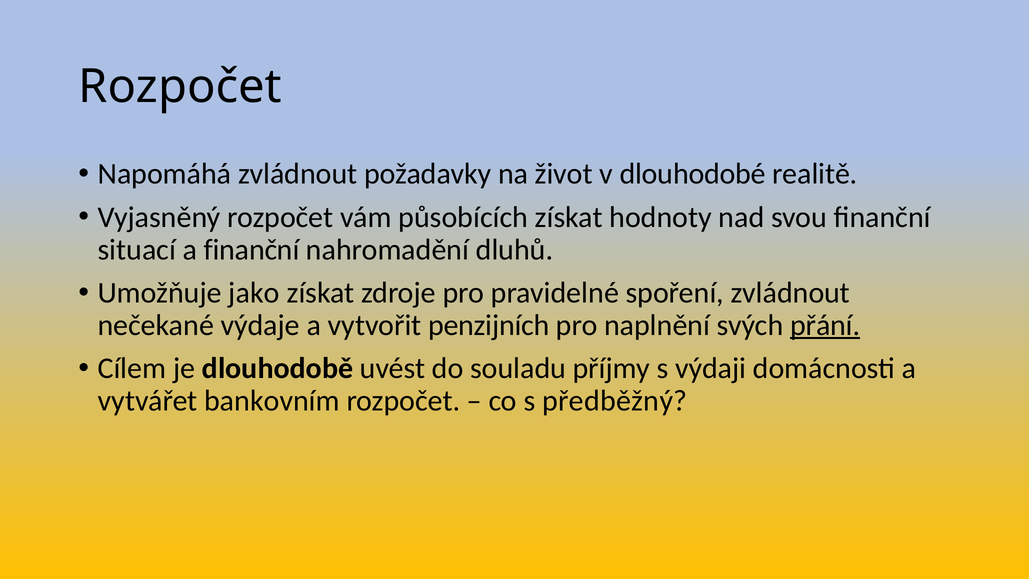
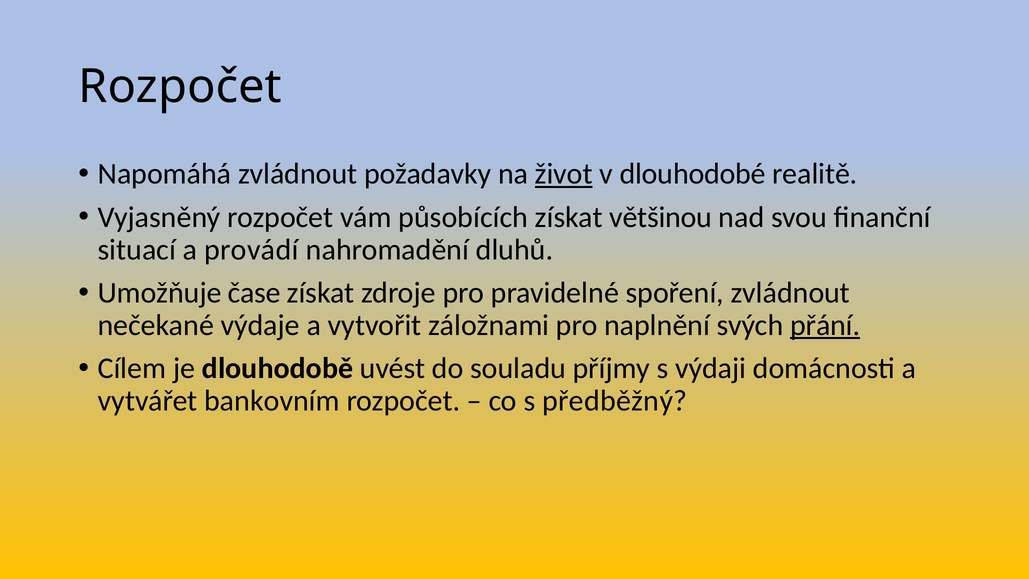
život underline: none -> present (564, 174)
hodnoty: hodnoty -> většinou (661, 217)
a finanční: finanční -> provádí (251, 250)
jako: jako -> čase (254, 293)
penzijních: penzijních -> záložnami (489, 325)
